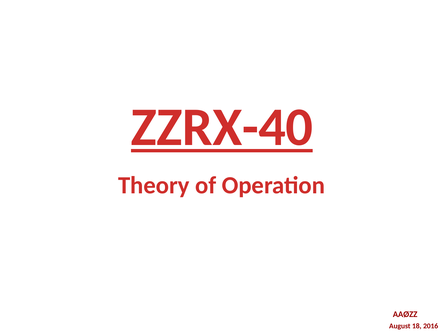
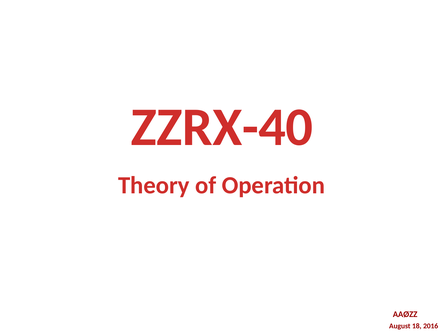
ZZRX-40 underline: present -> none (222, 127)
